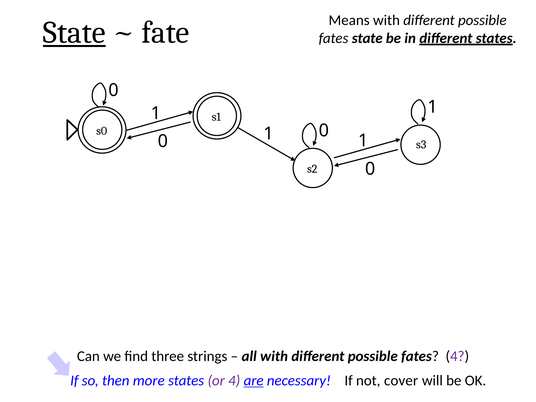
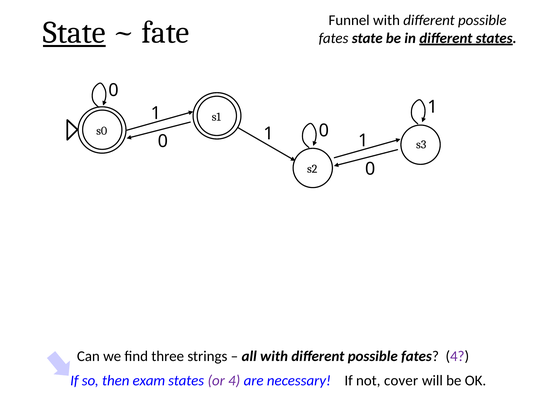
Means: Means -> Funnel (349, 20)
more: more -> exam (149, 381)
are underline: present -> none (254, 381)
